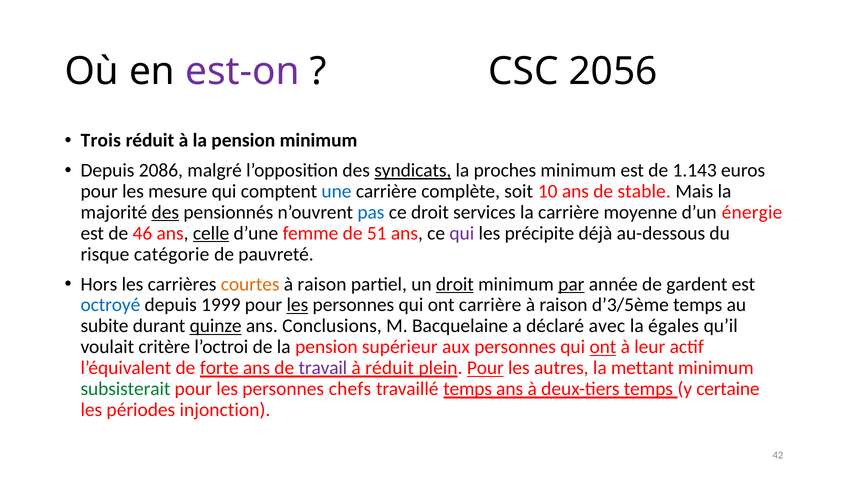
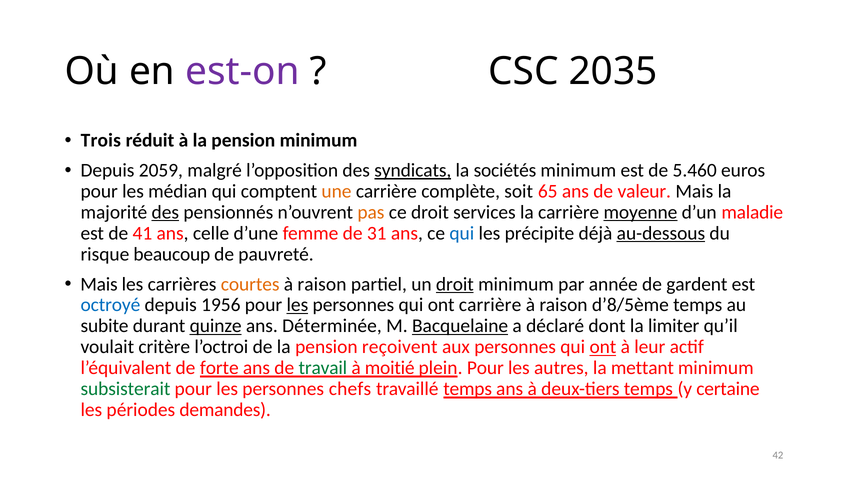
2056: 2056 -> 2035 (613, 71)
2086: 2086 -> 2059 (161, 170)
proches: proches -> sociétés (505, 170)
1.143: 1.143 -> 5.460 (695, 170)
mesure: mesure -> médian (178, 191)
une colour: blue -> orange (336, 191)
10: 10 -> 65 (548, 191)
stable: stable -> valeur (644, 191)
pas colour: blue -> orange (371, 212)
moyenne underline: none -> present (640, 212)
énergie: énergie -> maladie (752, 212)
46: 46 -> 41 (142, 233)
celle underline: present -> none (211, 233)
51: 51 -> 31 (377, 233)
qui colour: purple -> blue (462, 233)
au-dessous underline: none -> present (661, 233)
catégorie: catégorie -> beaucoup (172, 254)
Hors: Hors -> Mais (99, 284)
par underline: present -> none (571, 284)
1999: 1999 -> 1956 (221, 305)
d’3/5ème: d’3/5ème -> d’8/5ème (630, 305)
Conclusions: Conclusions -> Déterminée (332, 326)
Bacquelaine underline: none -> present (460, 326)
avec: avec -> dont (607, 326)
égales: égales -> limiter (674, 326)
supérieur: supérieur -> reçoivent (400, 347)
travail colour: purple -> green (323, 368)
à réduit: réduit -> moitié (390, 368)
Pour underline: present -> none (485, 368)
injonction: injonction -> demandes (225, 410)
